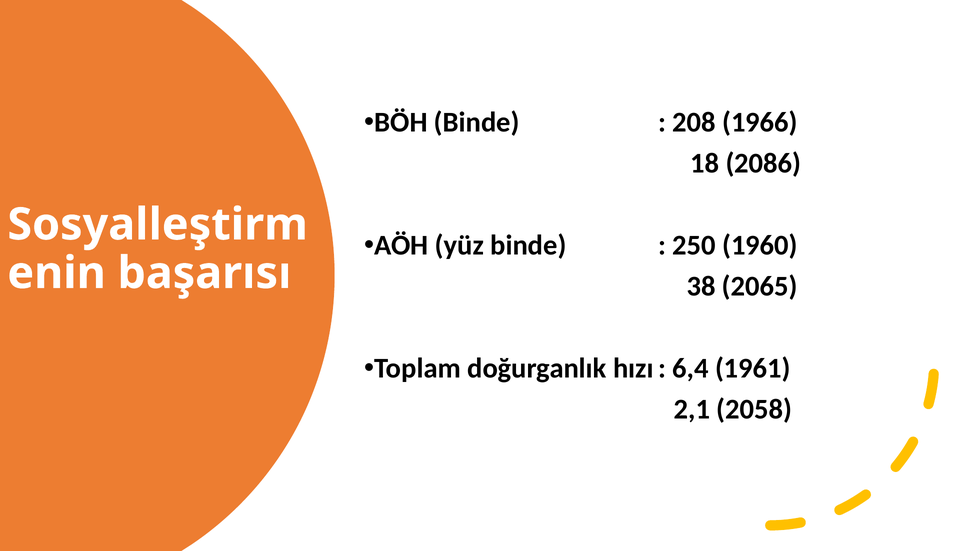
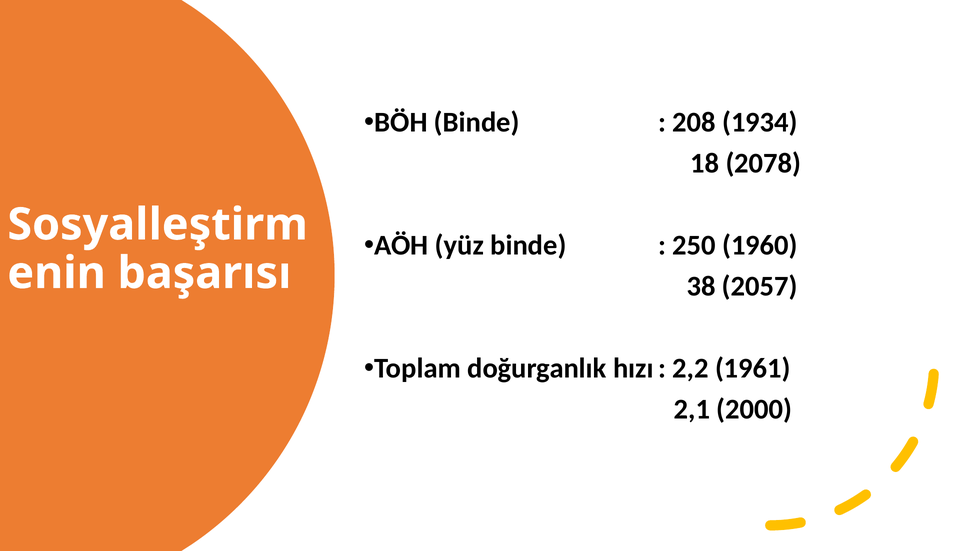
1966: 1966 -> 1934 (760, 122)
2086: 2086 -> 2078 (763, 163)
2065: 2065 -> 2057 (760, 286)
6,4: 6,4 -> 2,2 (691, 368)
2058: 2058 -> 2000 (754, 409)
